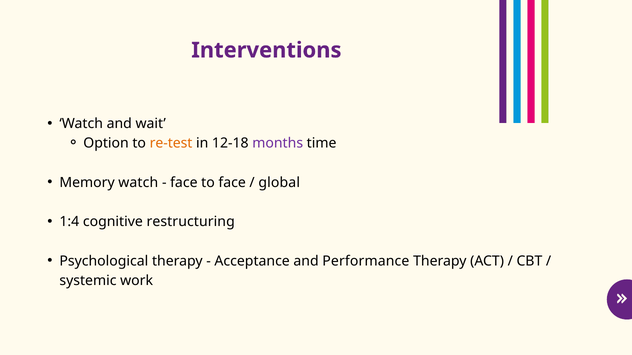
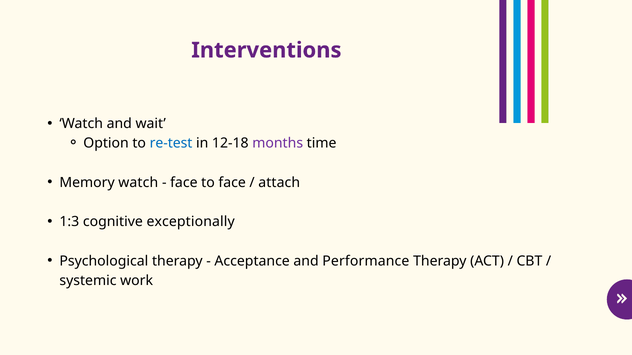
re-test colour: orange -> blue (171, 143)
global: global -> attach (279, 183)
1:4: 1:4 -> 1:3 (69, 222)
restructuring: restructuring -> exceptionally (191, 222)
